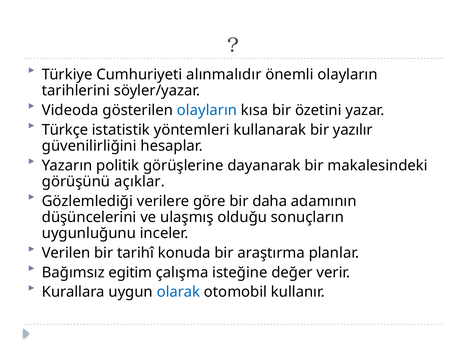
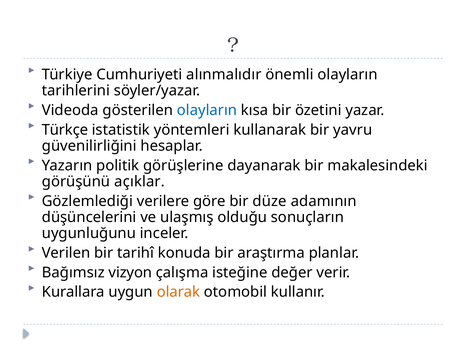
yazılır: yazılır -> yavru (353, 130)
daha: daha -> düze (270, 201)
egitim: egitim -> vizyon (130, 272)
olarak colour: blue -> orange (178, 292)
